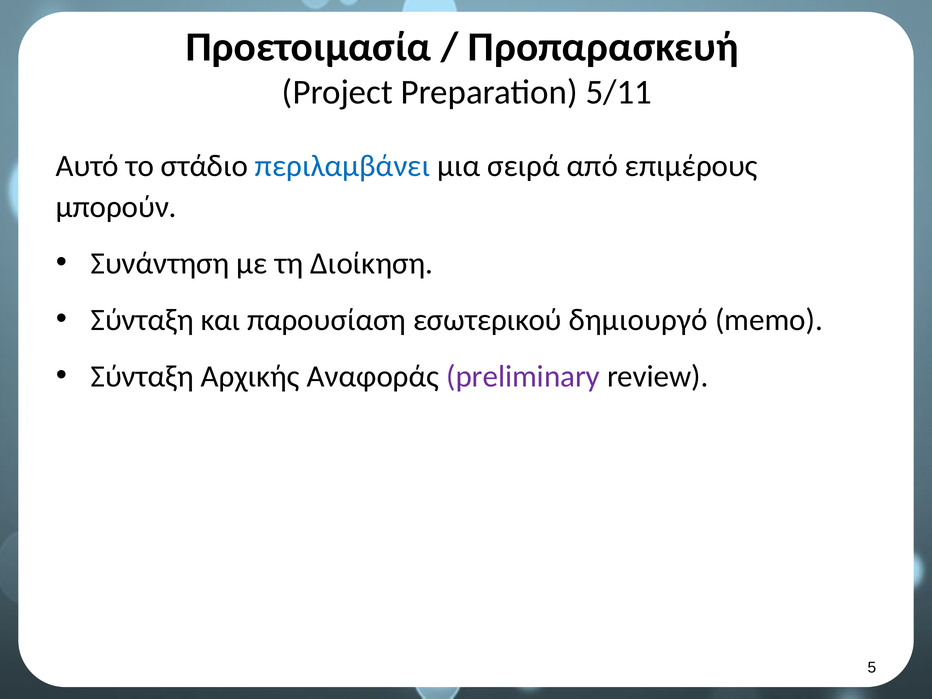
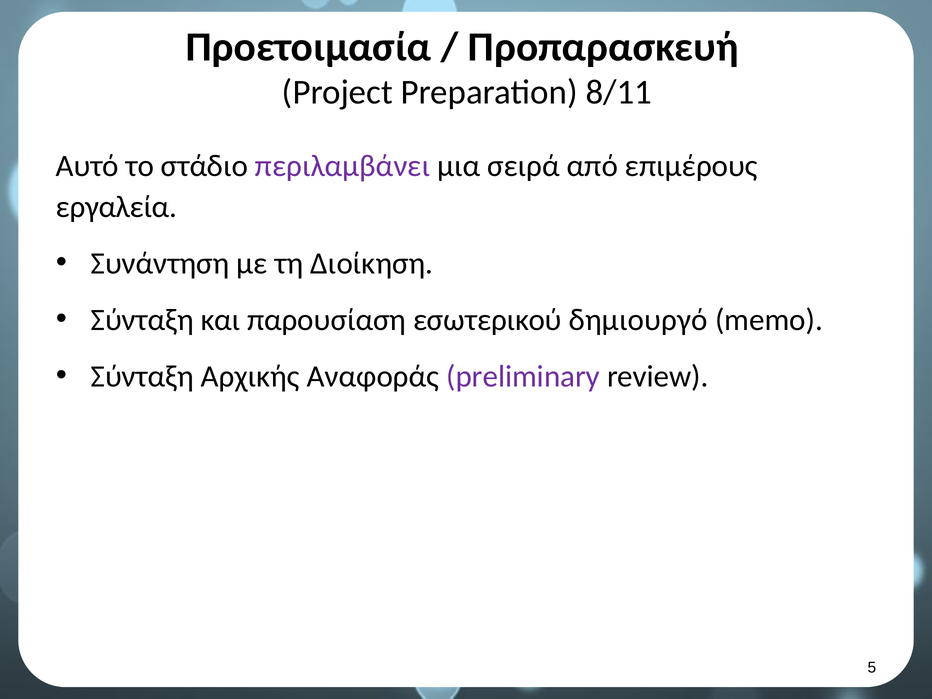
5/11: 5/11 -> 8/11 (619, 92)
περιλαμβάνει colour: blue -> purple (343, 166)
μπορούν: μπορούν -> εργαλεία (116, 207)
